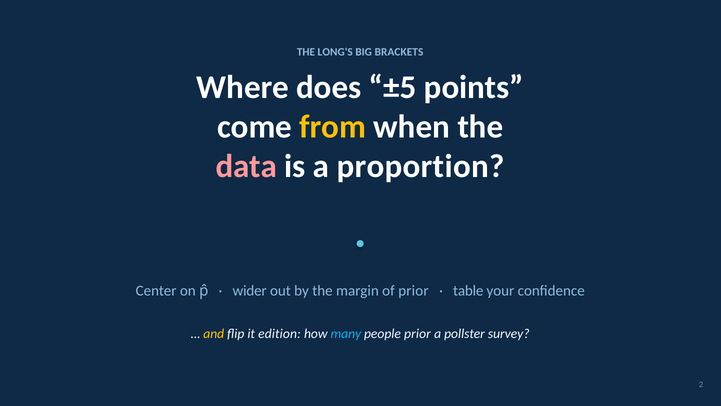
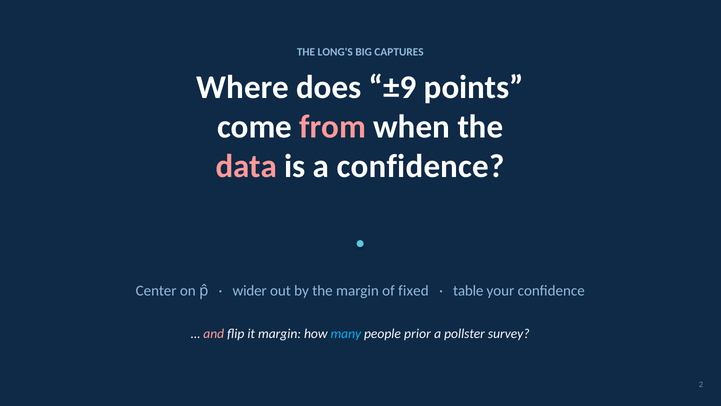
BRACKETS: BRACKETS -> CAPTURES (399, 52)
±5: ±5 -> ±9 (393, 87)
from colour: yellow -> pink (333, 127)
a proportion: proportion -> confidence (421, 166)
of prior: prior -> fixed (413, 290)
and colour: yellow -> pink (214, 333)
it edition: edition -> margin (280, 333)
